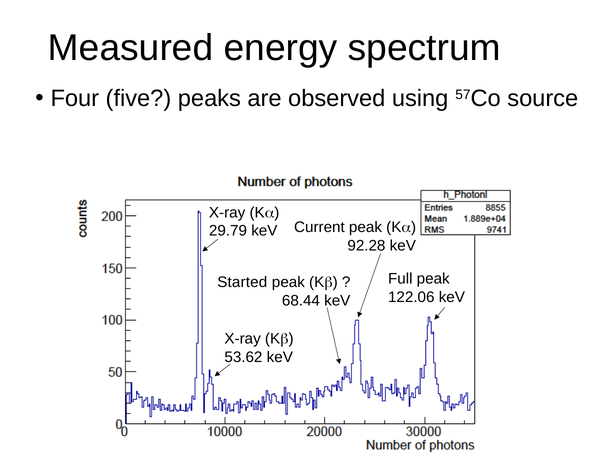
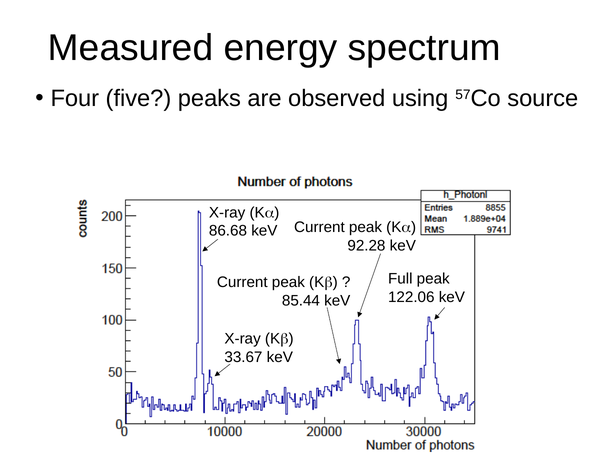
29.79: 29.79 -> 86.68 (228, 231)
Started: Started -> Current (242, 282)
68.44: 68.44 -> 85.44 (301, 301)
53.62: 53.62 -> 33.67 (243, 357)
